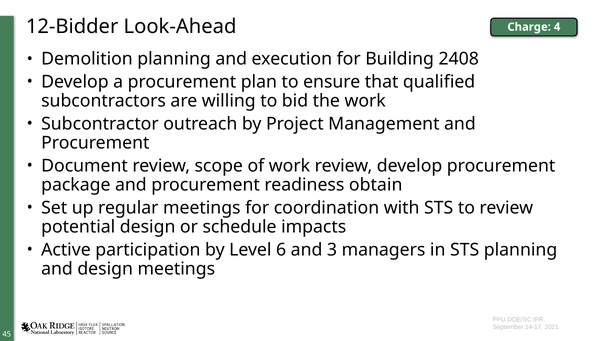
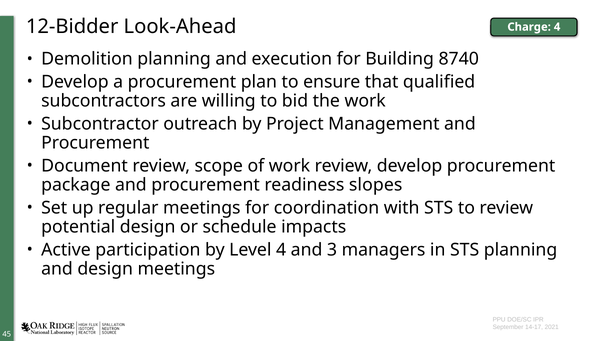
2408: 2408 -> 8740 (459, 59)
obtain: obtain -> slopes (376, 185)
Level 6: 6 -> 4 (281, 250)
